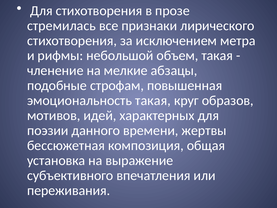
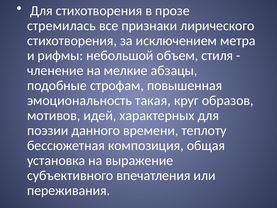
объем такая: такая -> стиля (217, 56)
жертвы: жертвы -> теплоту (204, 130)
